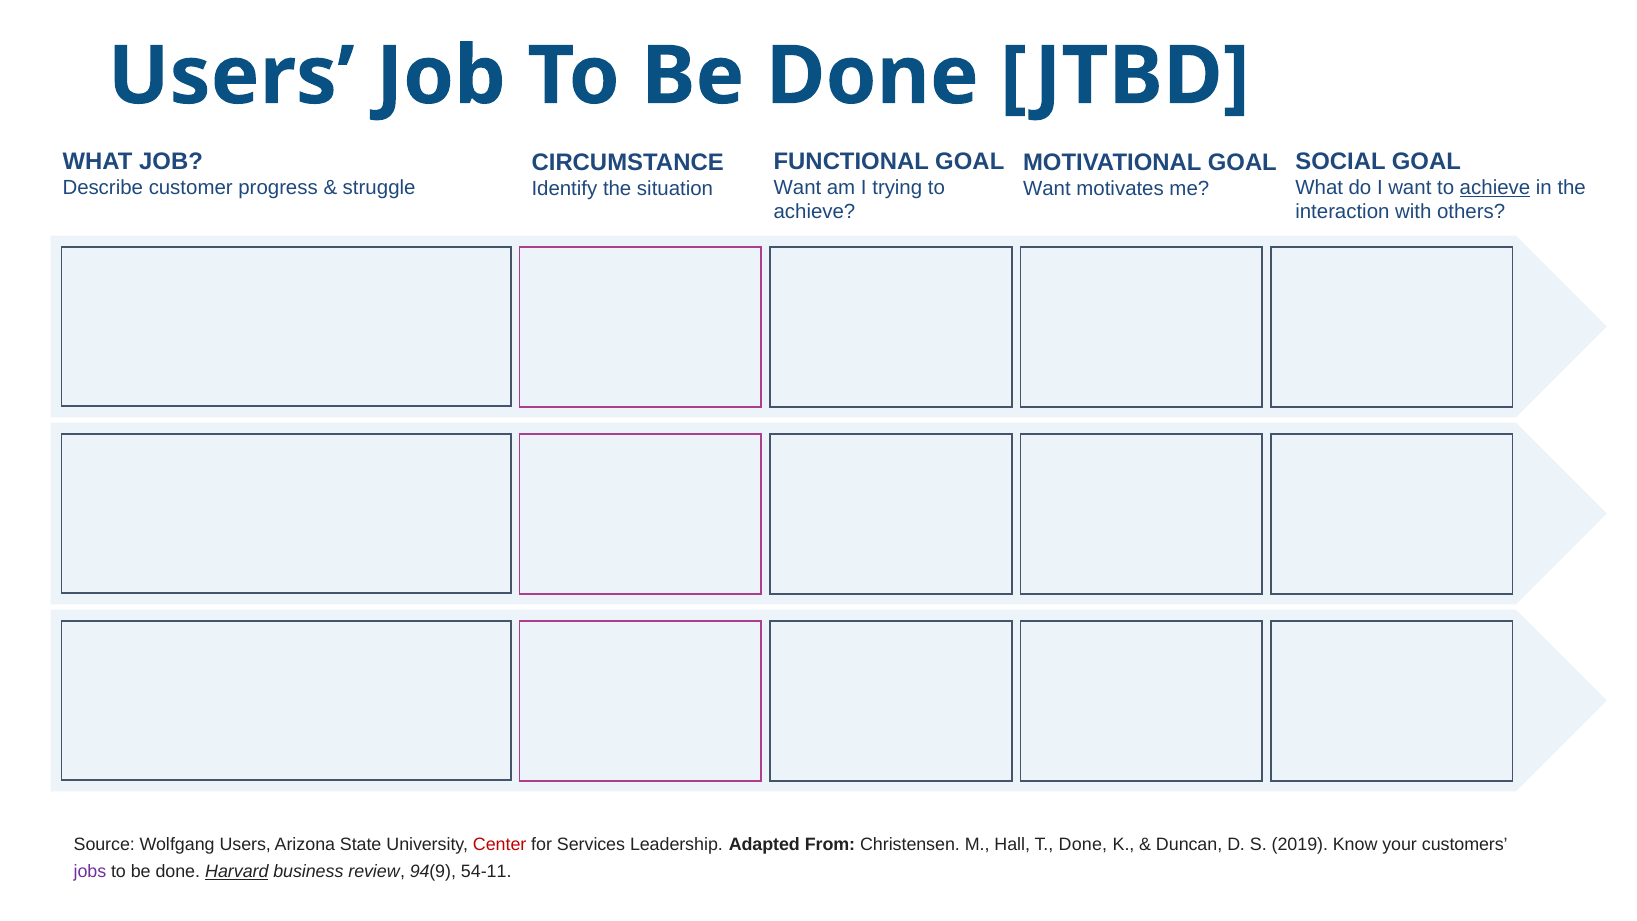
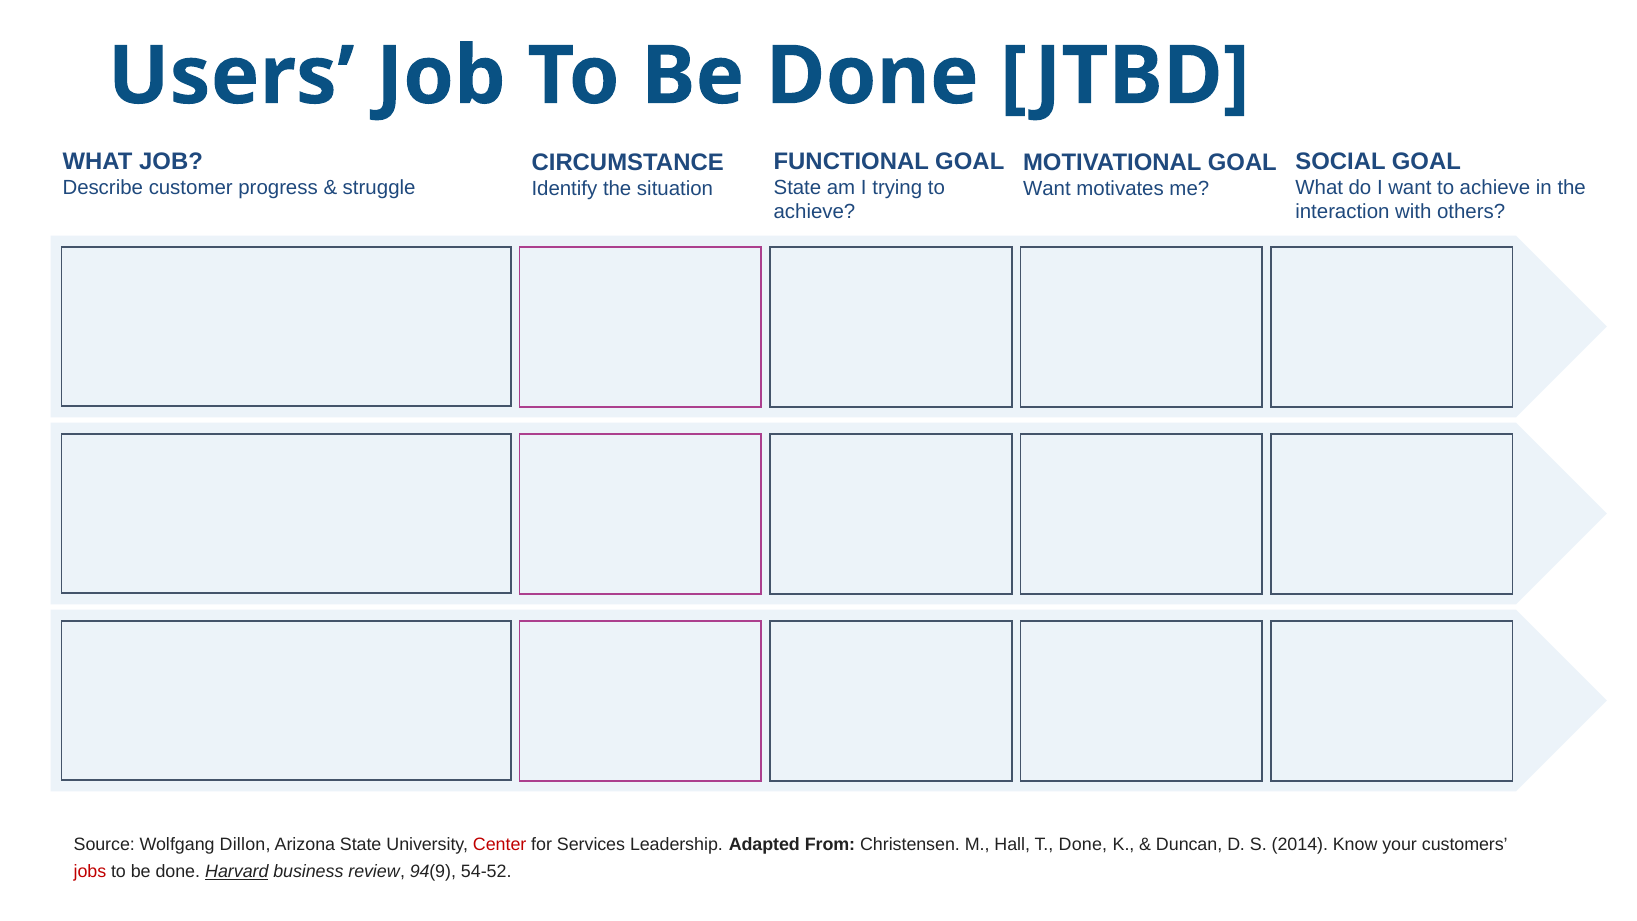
Want: Want -> State (797, 187)
achieve underline: present -> none (1495, 187)
Wolfgang Users: Users -> Dillon (245, 844)
2019: 2019 -> 2014 (1300, 844)
jobs colour: purple -> red (90, 871)
54-11: 54-11 -> 54-52 (486, 871)
